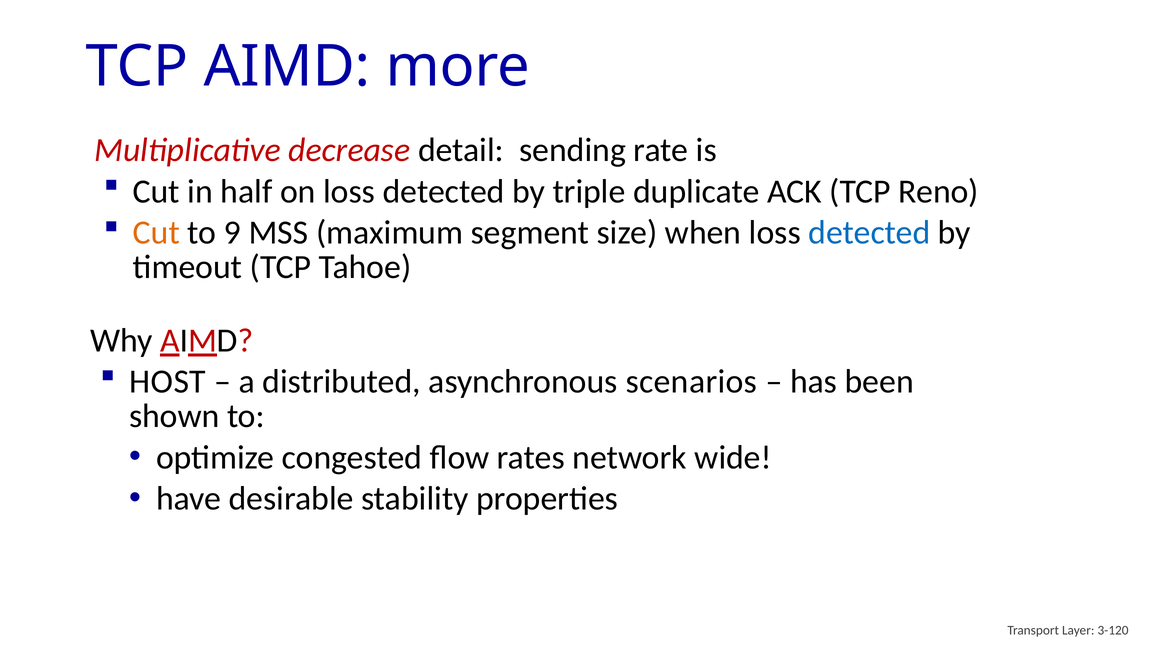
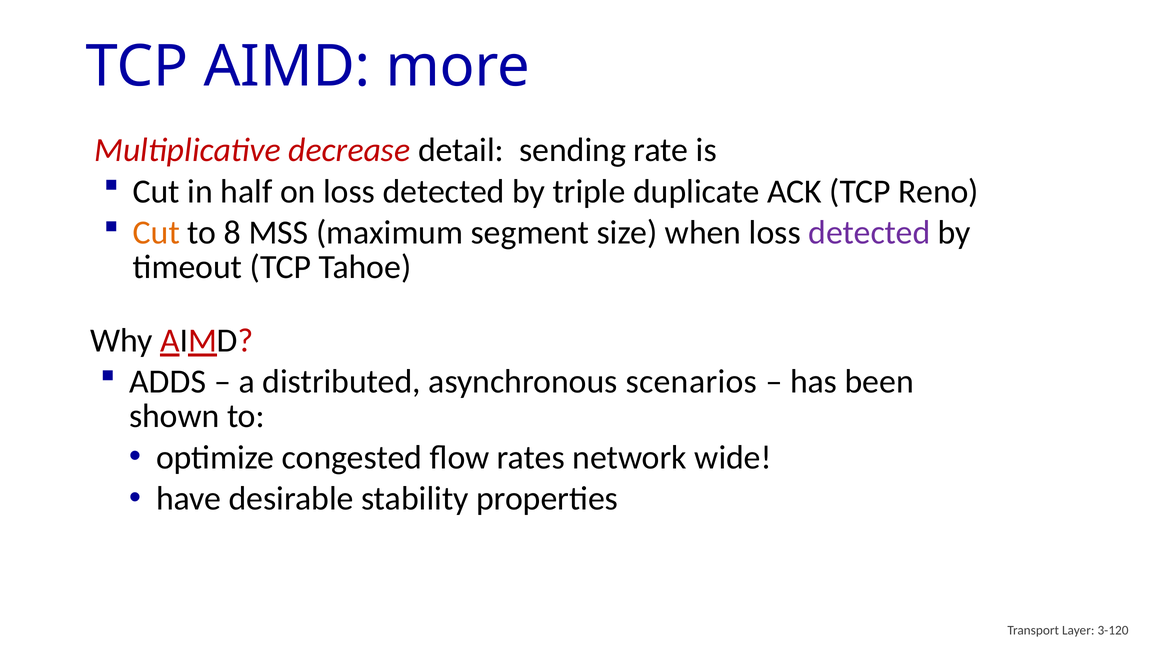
9: 9 -> 8 (232, 233)
detected colour: blue -> purple (869, 233)
HOST: HOST -> ADDS (168, 382)
